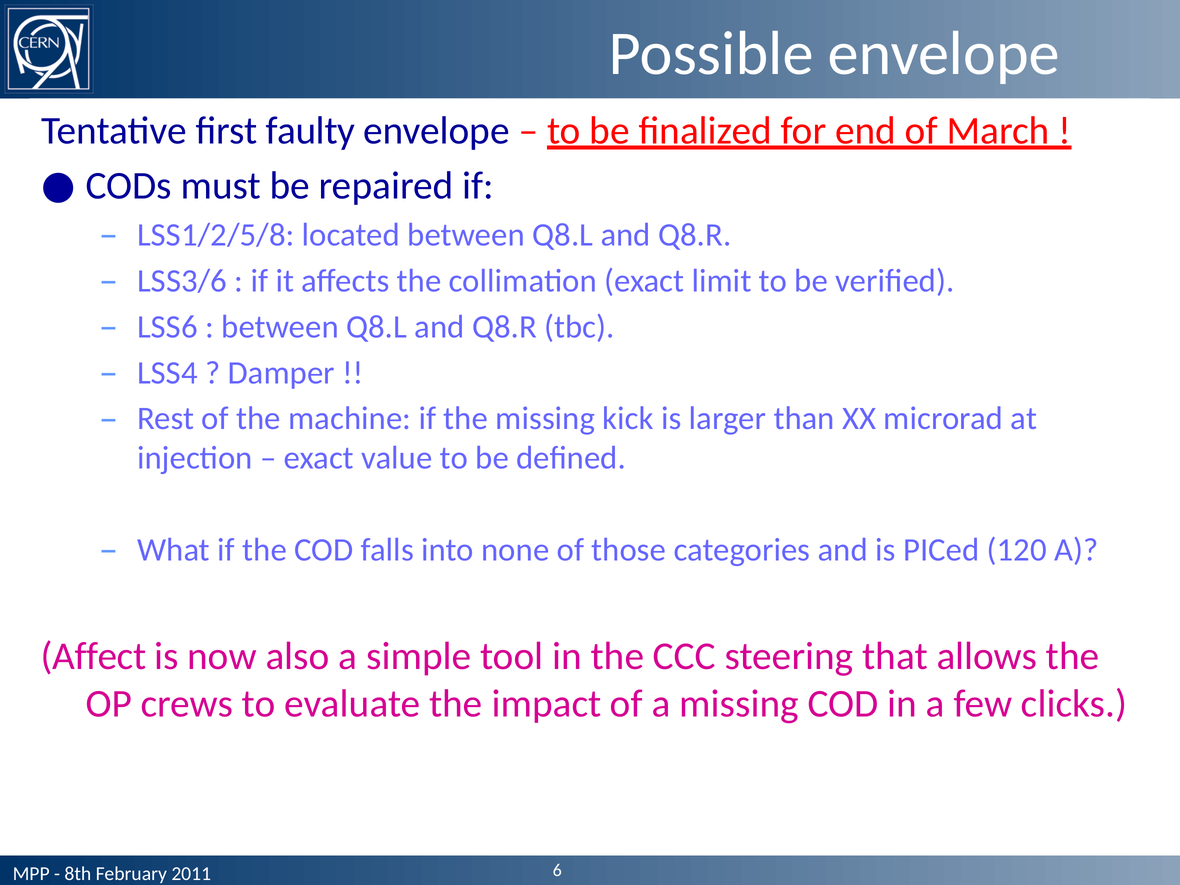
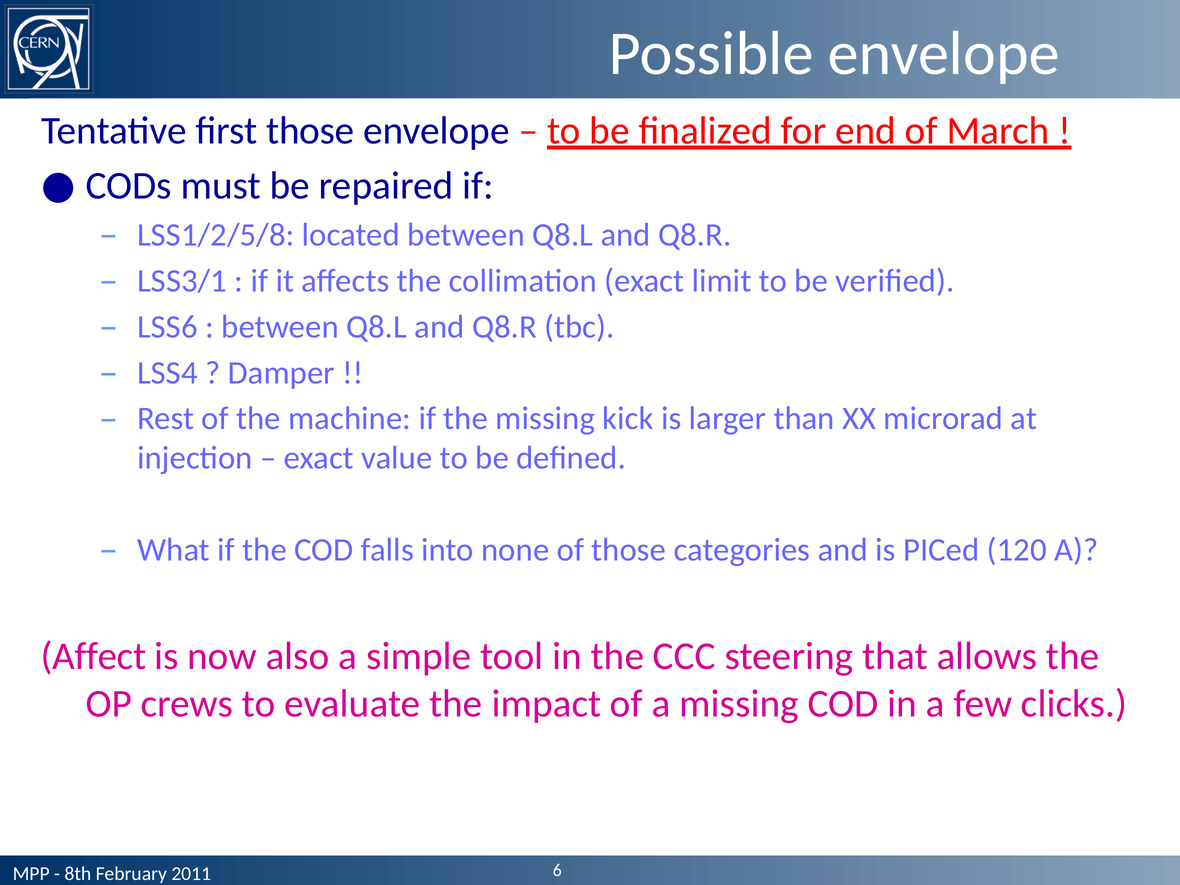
first faulty: faulty -> those (310, 131)
LSS3/6: LSS3/6 -> LSS3/1 (182, 281)
